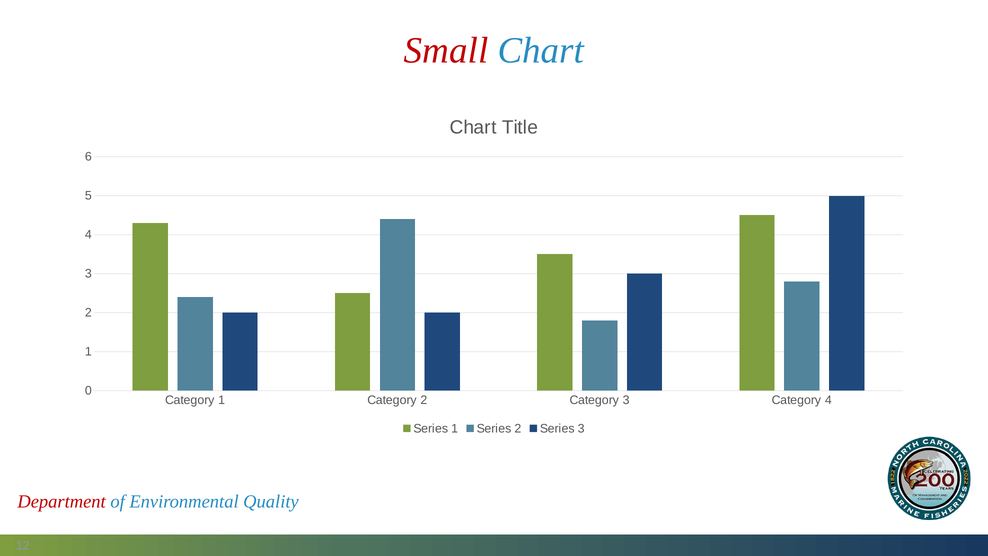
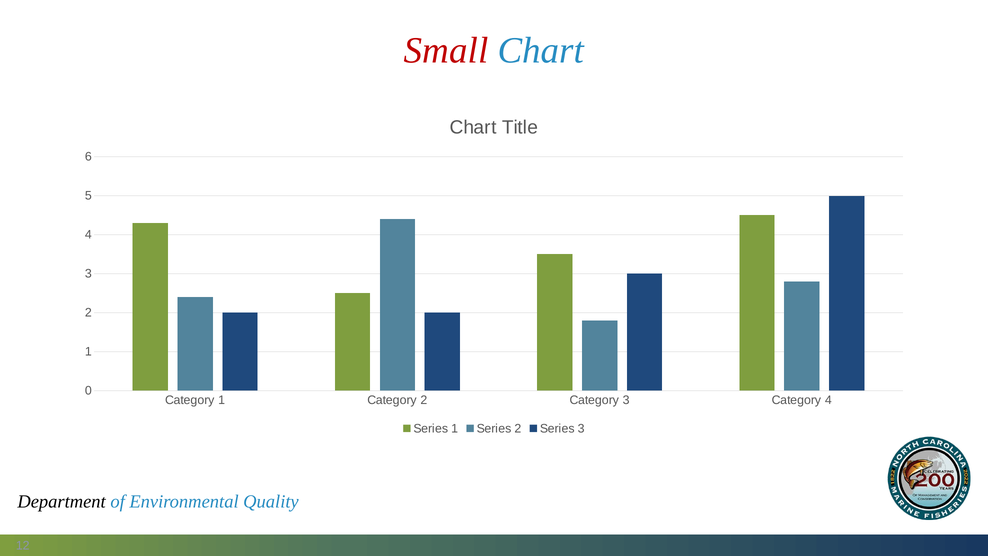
Department colour: red -> black (62, 501)
